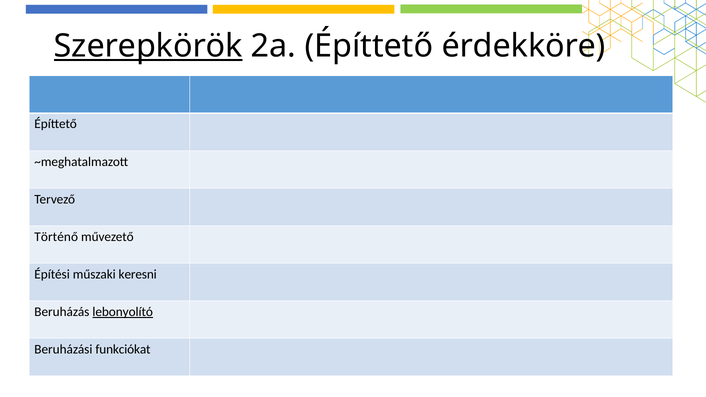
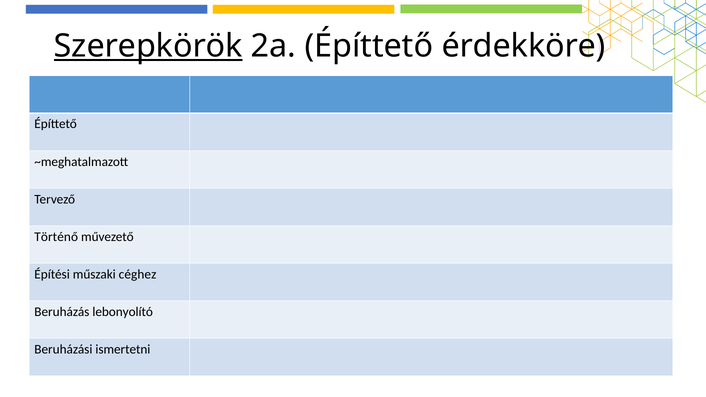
keresni: keresni -> céghez (138, 274)
lebonyolító underline: present -> none (123, 312)
funkciókat: funkciókat -> ismertetni (123, 349)
